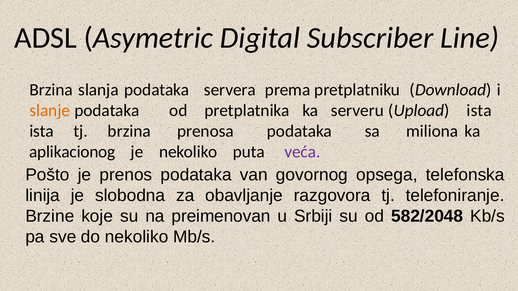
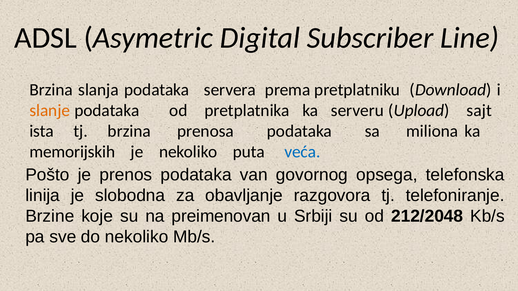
Upload ista: ista -> sajt (479, 111)
aplikacionog: aplikacionog -> memorijskih (72, 152)
veća colour: purple -> blue (302, 152)
582/2048: 582/2048 -> 212/2048 (427, 216)
